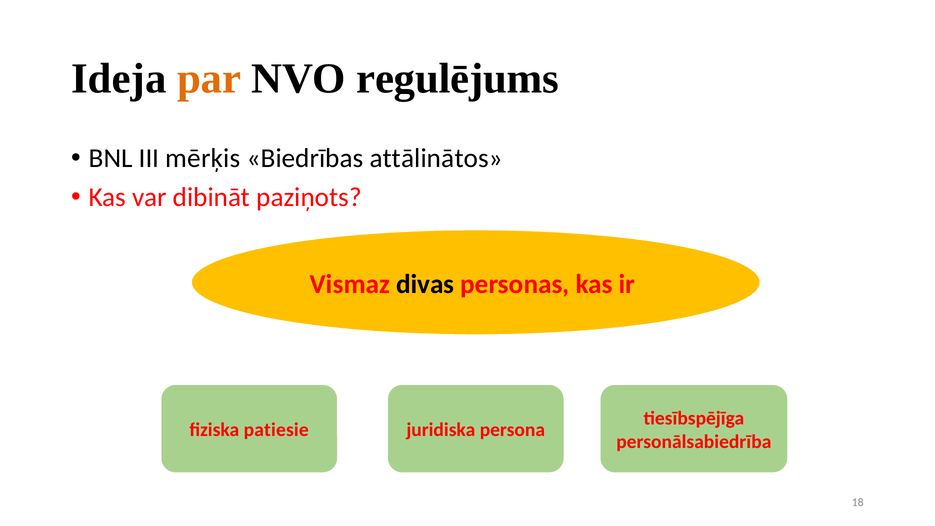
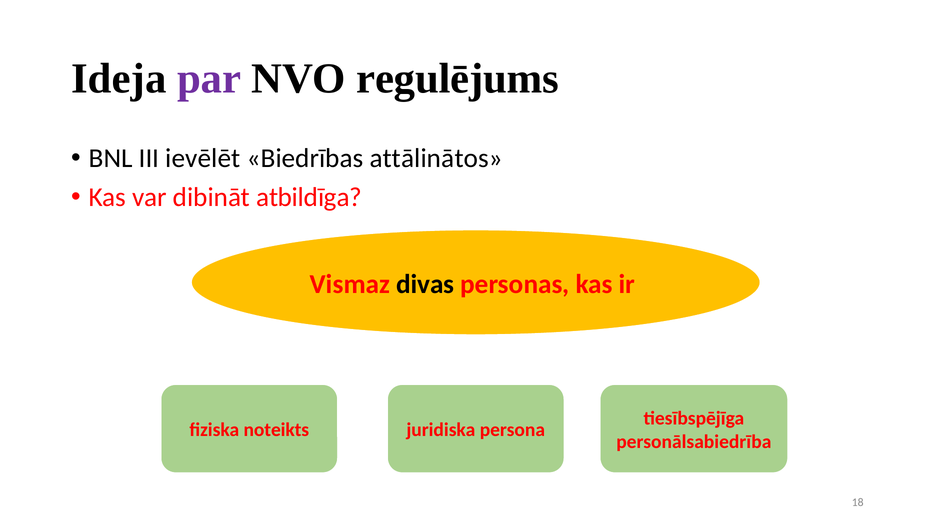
par colour: orange -> purple (209, 79)
mērķis: mērķis -> ievēlēt (203, 158)
paziņots: paziņots -> atbildīga (309, 197)
patiesie: patiesie -> noteikts (276, 430)
